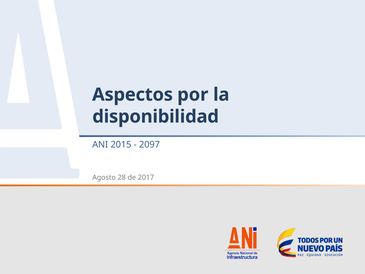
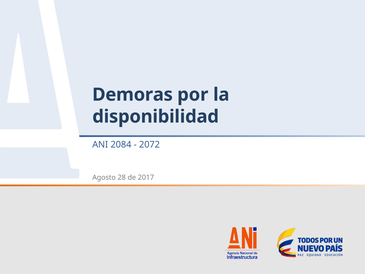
Aspectos: Aspectos -> Demoras (133, 95)
2015: 2015 -> 2084 (121, 145)
2097: 2097 -> 2072 (149, 145)
